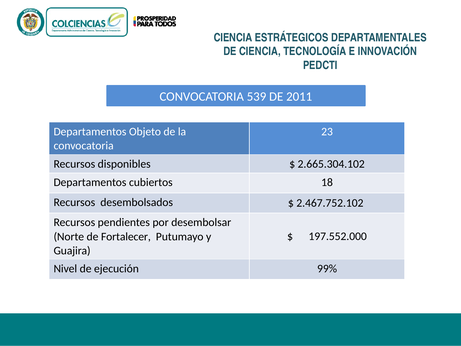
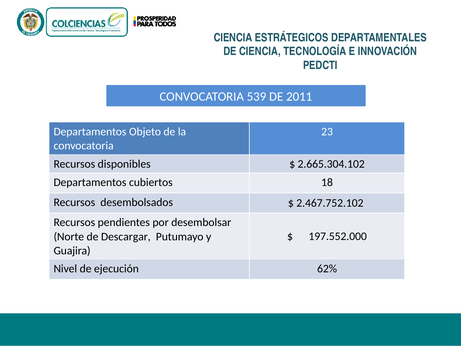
Fortalecer: Fortalecer -> Descargar (126, 236)
99%: 99% -> 62% (327, 268)
